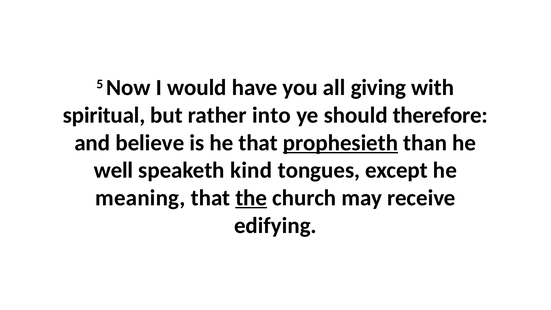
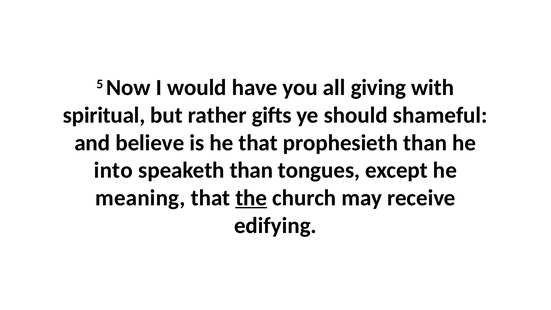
into: into -> gifts (272, 115)
therefore: therefore -> shameful (440, 115)
prophesieth underline: present -> none (340, 143)
well: well -> into (113, 170)
speaketh kind: kind -> than (251, 170)
